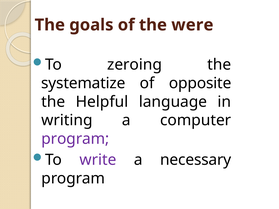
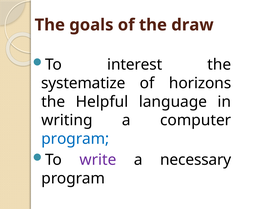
were: were -> draw (192, 25)
zeroing: zeroing -> interest (135, 65)
opposite: opposite -> horizons (200, 83)
program colour: purple -> blue (75, 139)
